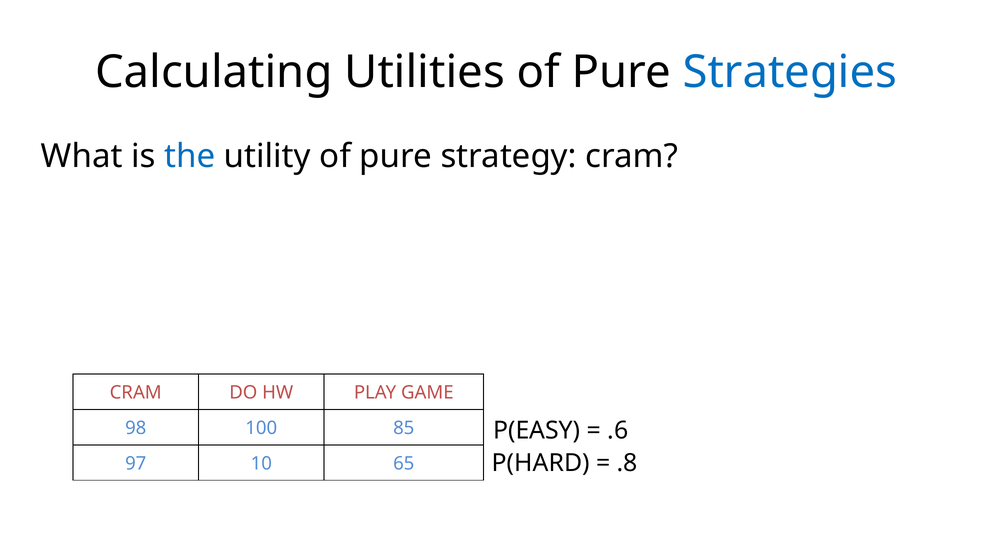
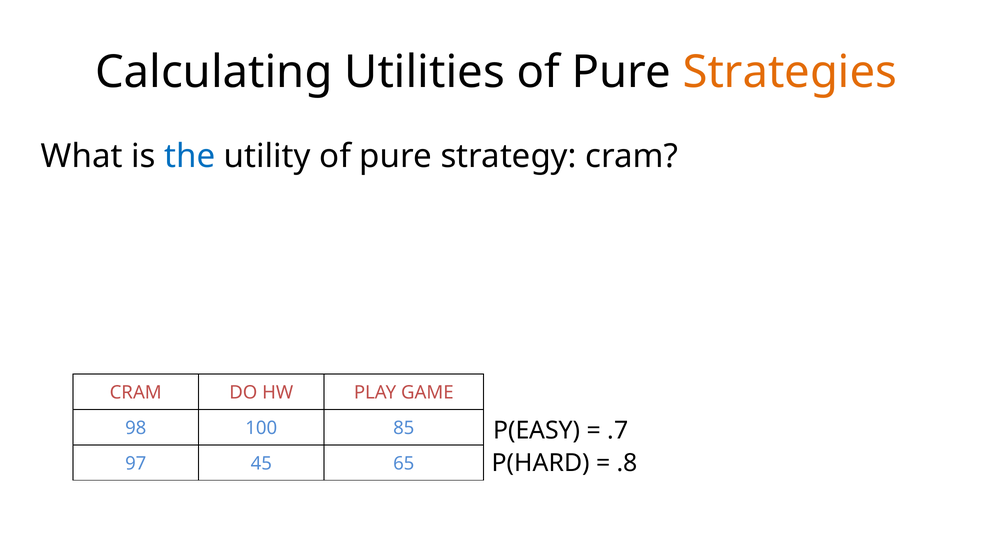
Strategies colour: blue -> orange (790, 72)
.6: .6 -> .7 (618, 430)
10: 10 -> 45 (261, 463)
